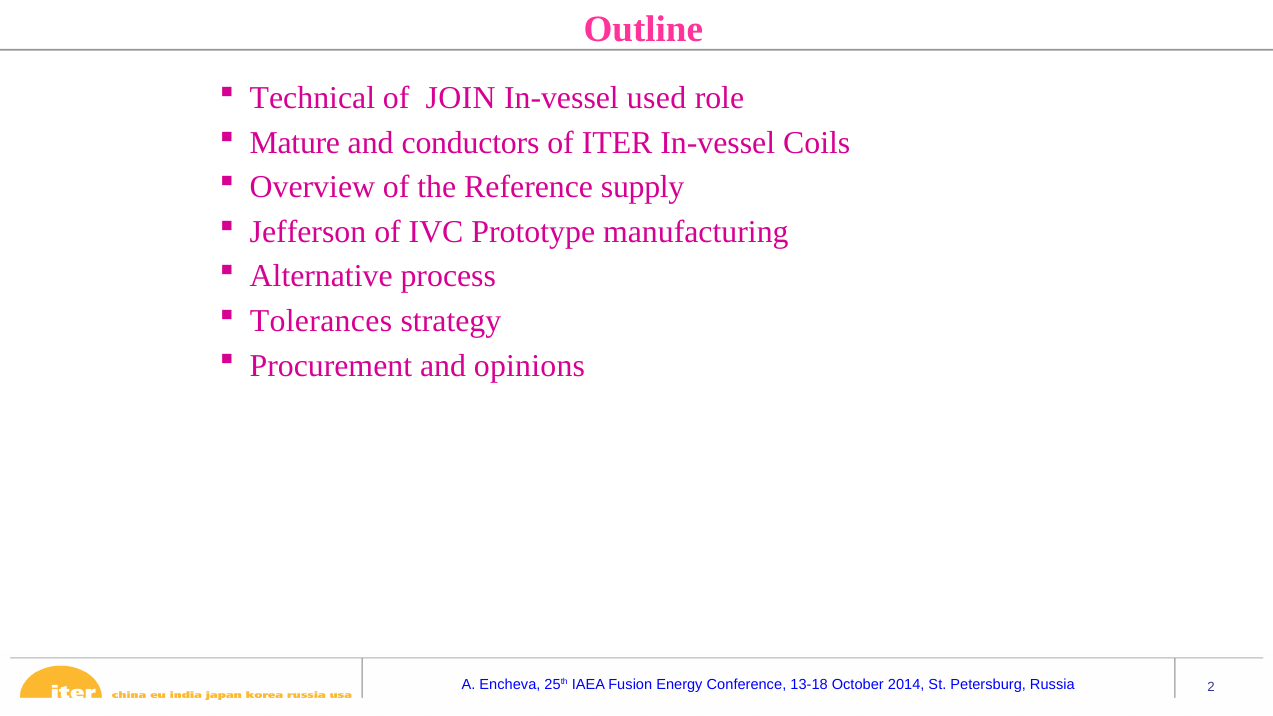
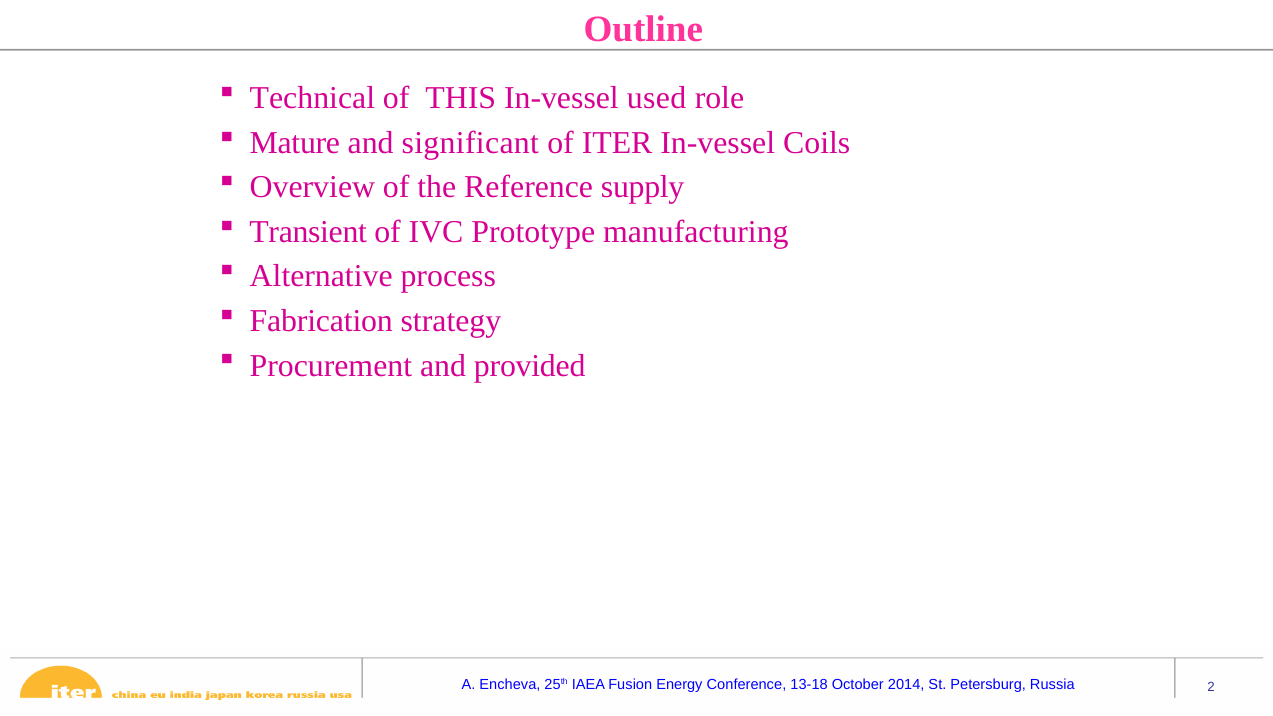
JOIN: JOIN -> THIS (461, 98)
conductors: conductors -> significant (470, 143)
Jefferson: Jefferson -> Transient (308, 232)
Tolerances: Tolerances -> Fabrication (321, 321)
opinions: opinions -> provided (530, 366)
